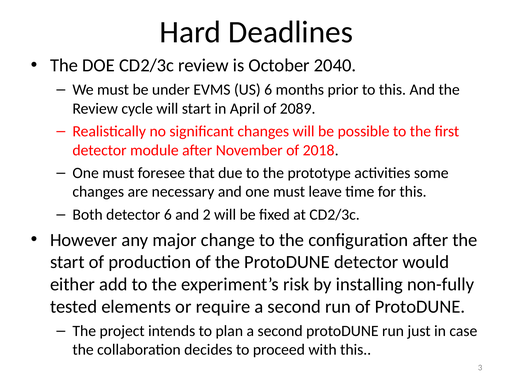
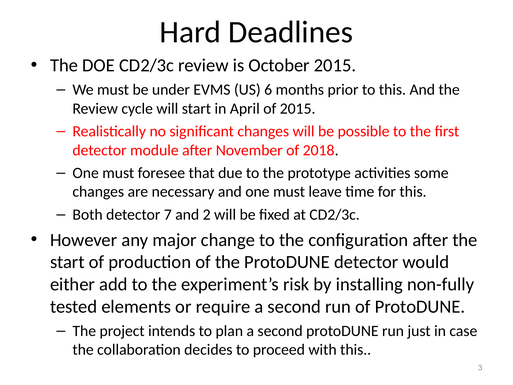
October 2040: 2040 -> 2015 (335, 65)
of 2089: 2089 -> 2015 (298, 108)
detector 6: 6 -> 7 (168, 214)
